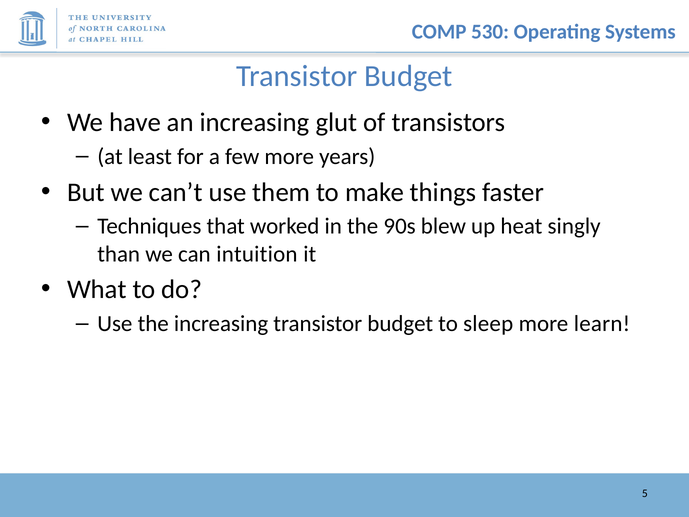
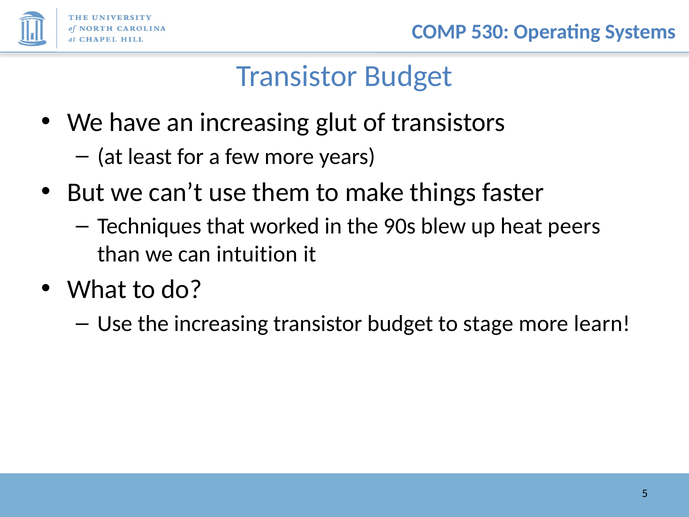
singly: singly -> peers (574, 226)
sleep: sleep -> stage (488, 324)
